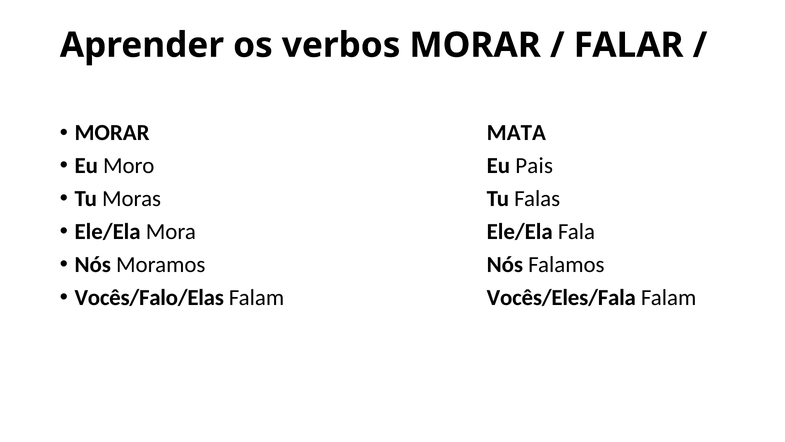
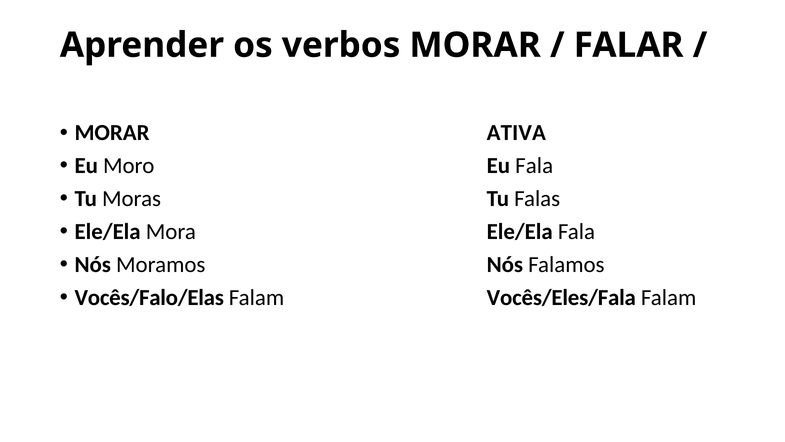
MATA: MATA -> ATIVA (516, 133)
Eu Pais: Pais -> Fala (534, 166)
